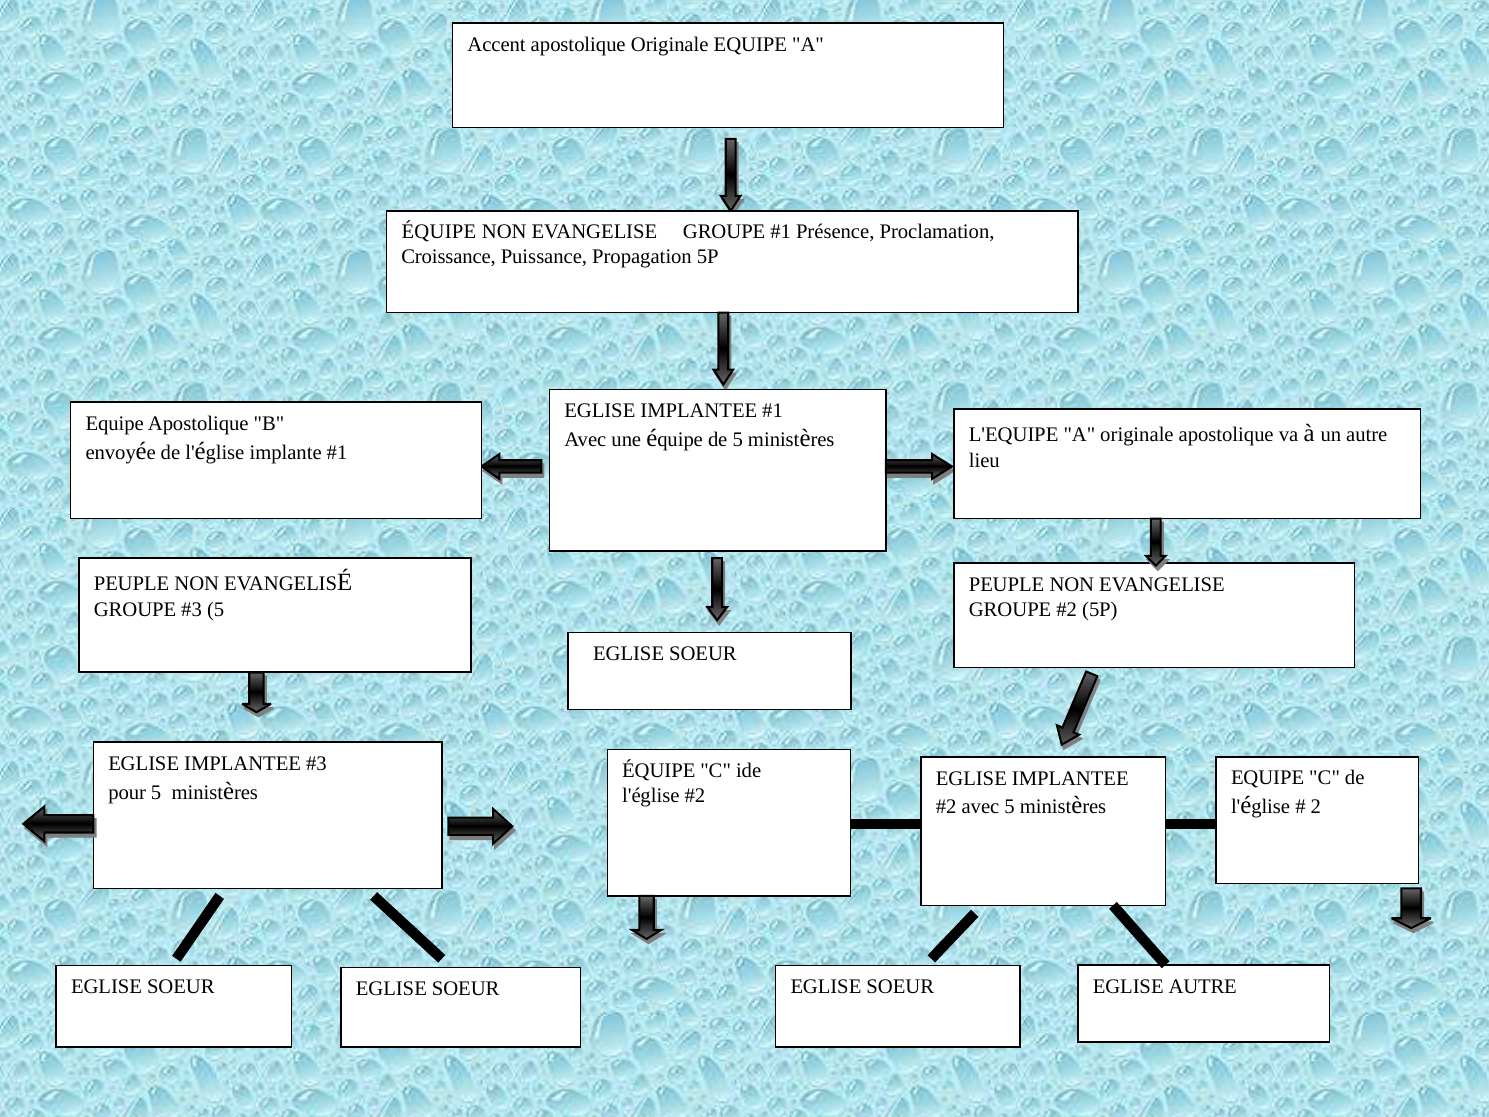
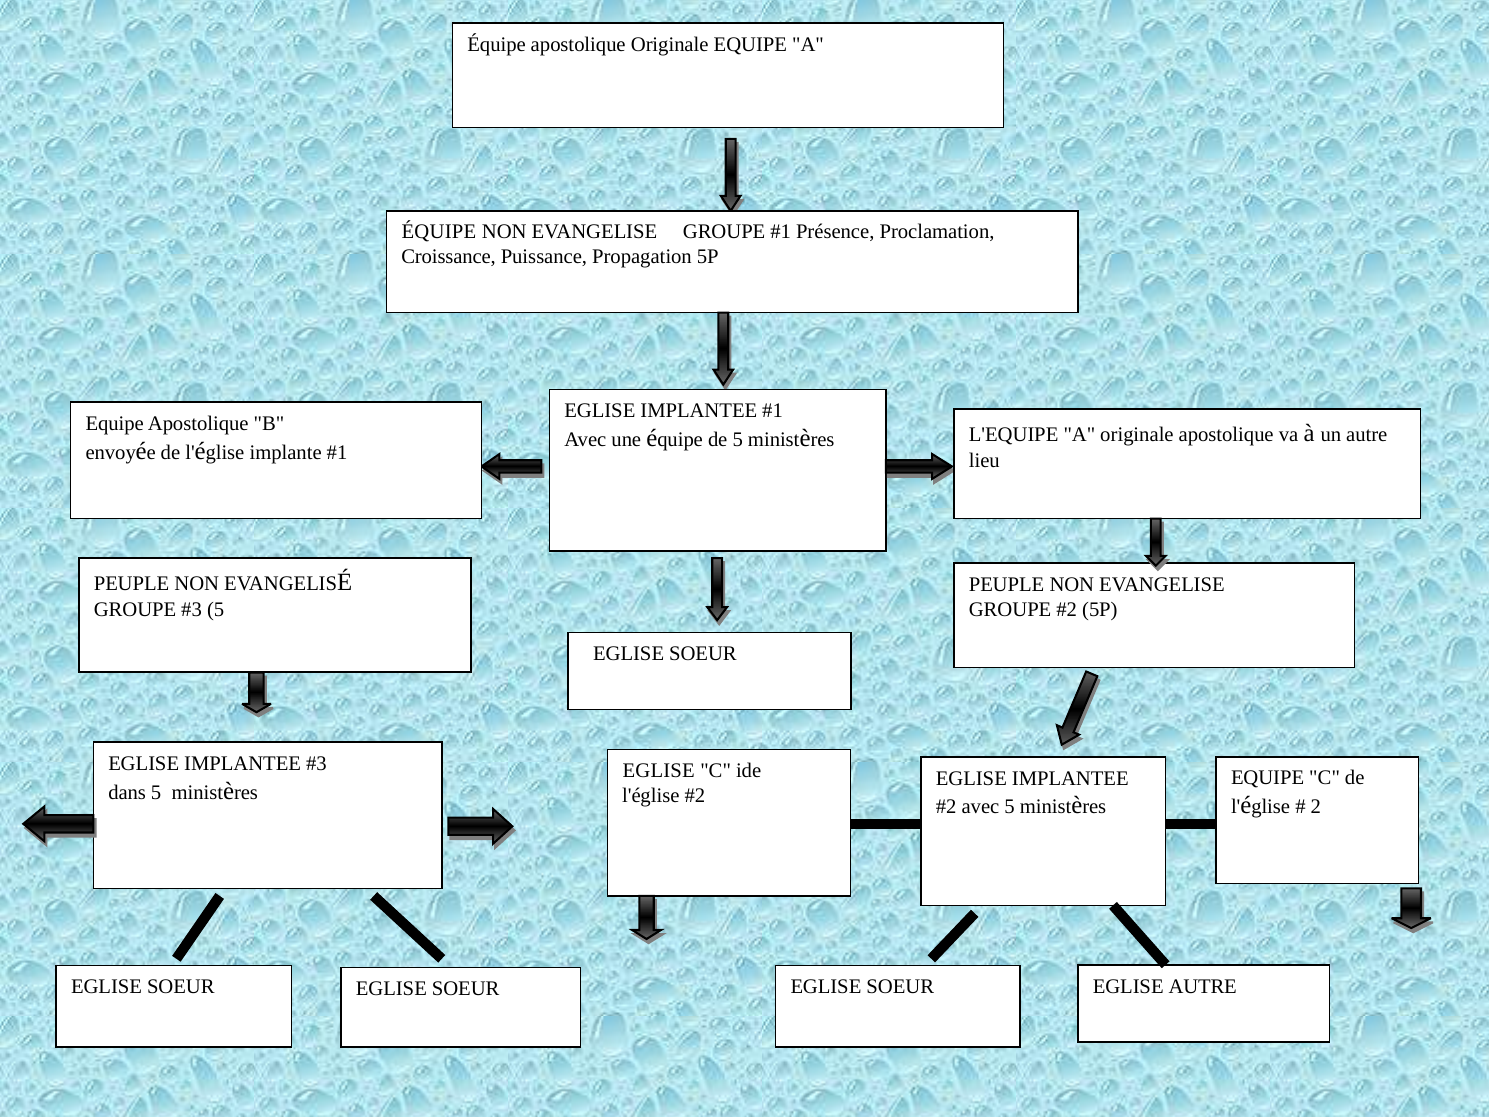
Accent: Accent -> Équipe (497, 45)
ÉQUIPE: ÉQUIPE -> EGLISE (659, 771)
pour: pour -> dans (127, 792)
